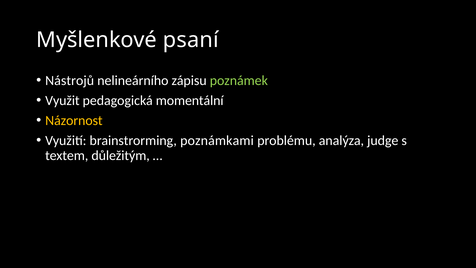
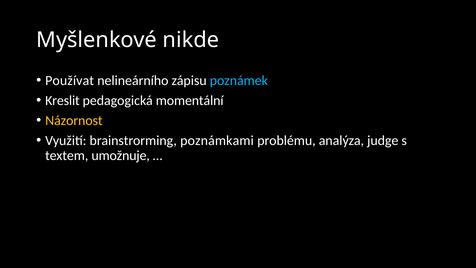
psaní: psaní -> nikde (191, 40)
Nástrojů: Nástrojů -> Používat (70, 80)
poznámek colour: light green -> light blue (239, 80)
Využit: Využit -> Kreslit (62, 100)
důležitým: důležitým -> umožnuje (121, 155)
